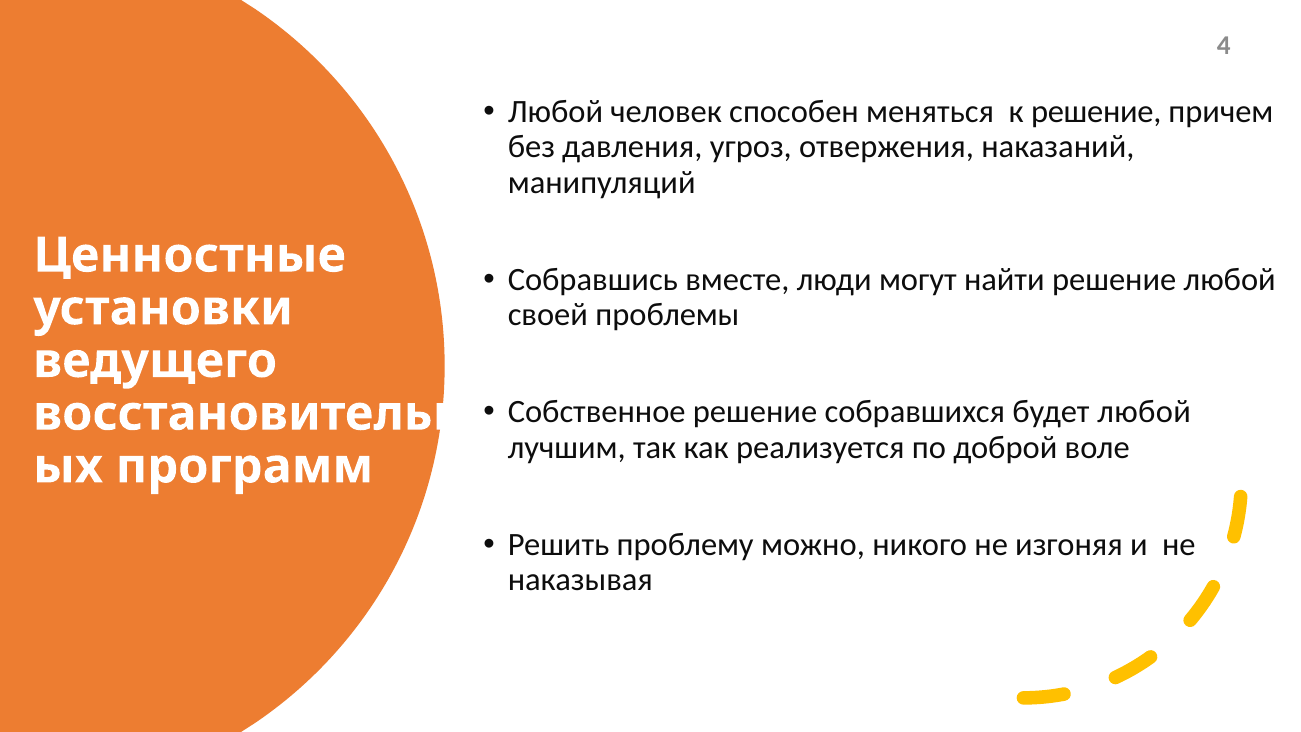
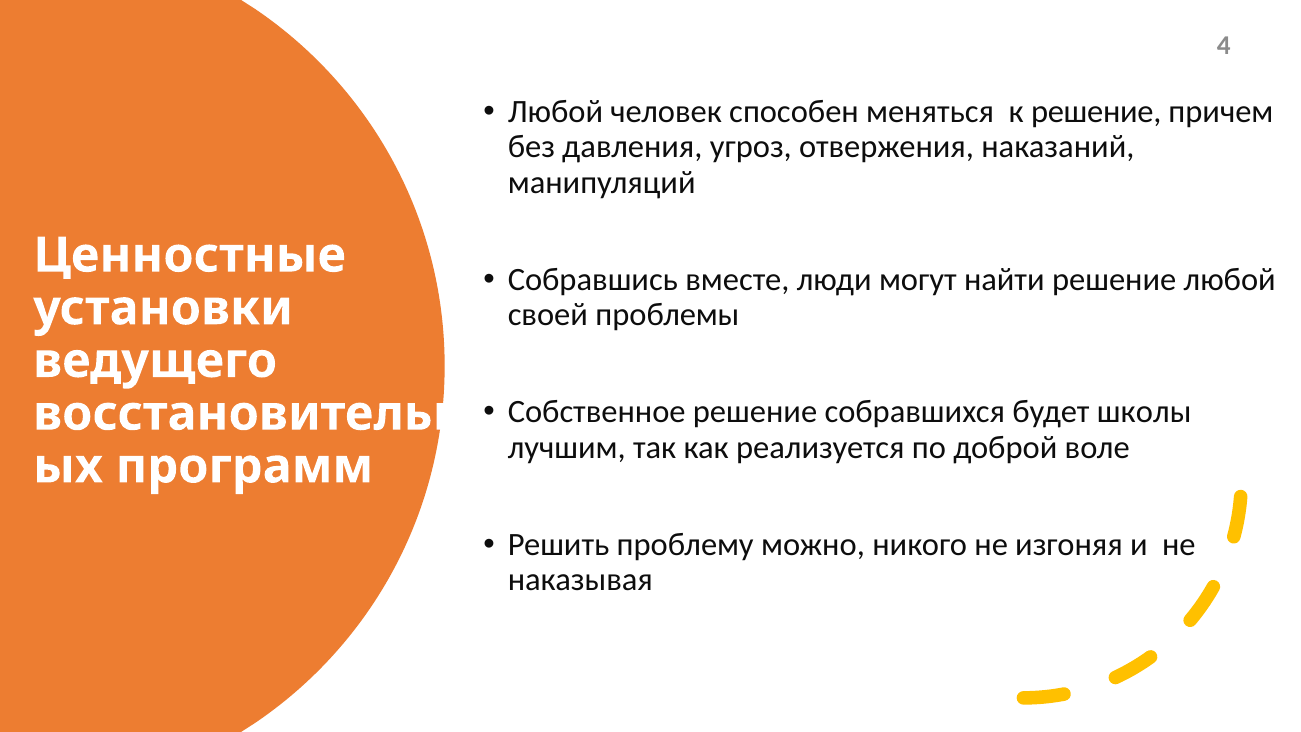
будет любой: любой -> школы (1144, 412)
